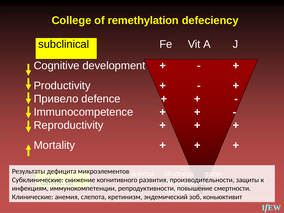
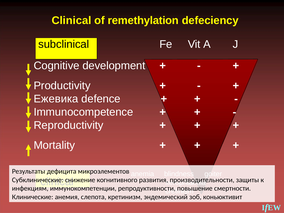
College: College -> Clinical (71, 20)
Привело: Привело -> Ежевика (56, 99)
